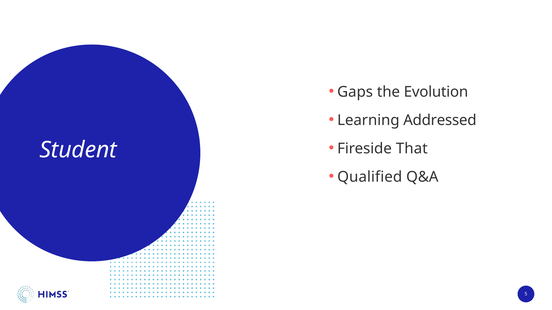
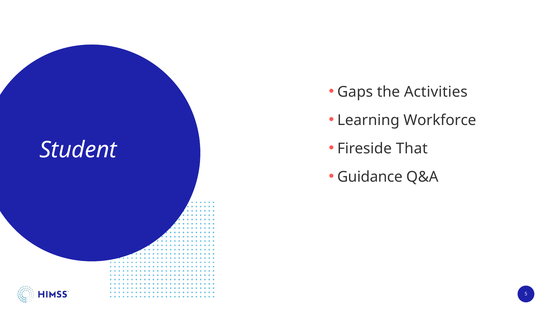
Evolution: Evolution -> Activities (436, 92)
Addressed: Addressed -> Workforce (440, 120)
Qualified: Qualified -> Guidance (370, 177)
